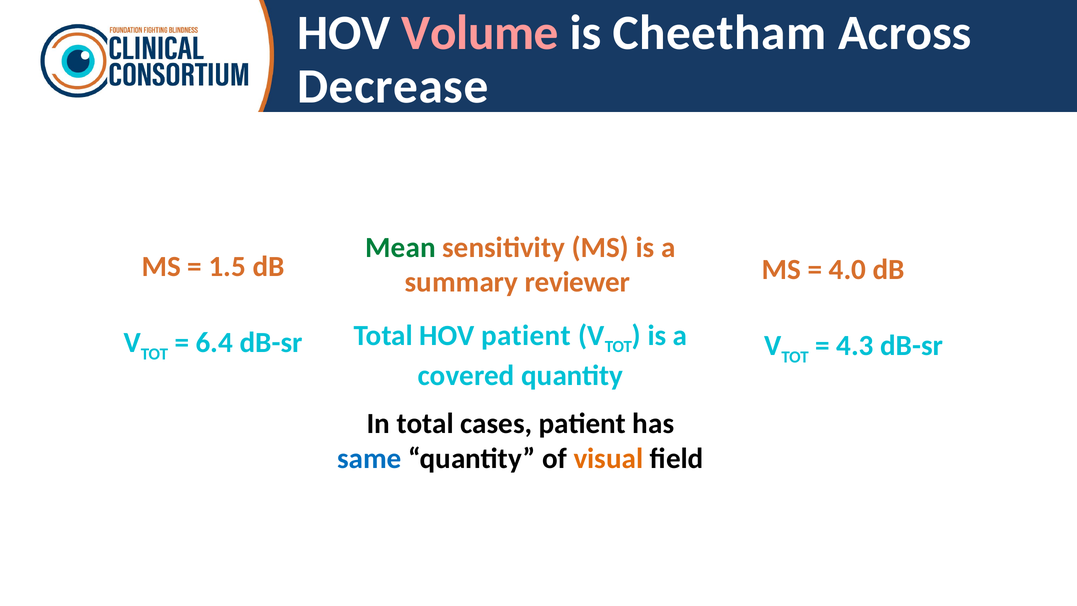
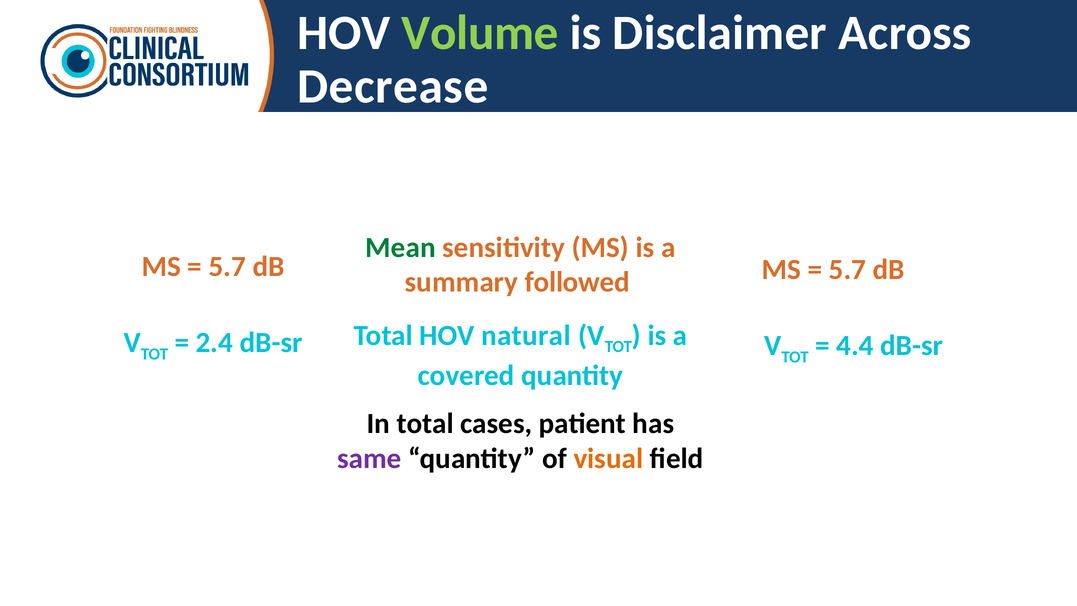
Volume colour: pink -> light green (480, 33)
Cheetham: Cheetham -> Disclaimer (720, 33)
1.5: 1.5 -> 5.7 (227, 267)
4.0: 4.0 -> 5.7 (847, 269)
reviewer: reviewer -> followed (577, 282)
HOV patient: patient -> natural (526, 335)
6.4: 6.4 -> 2.4 (214, 343)
4.3: 4.3 -> 4.4 (855, 346)
same colour: blue -> purple (369, 459)
